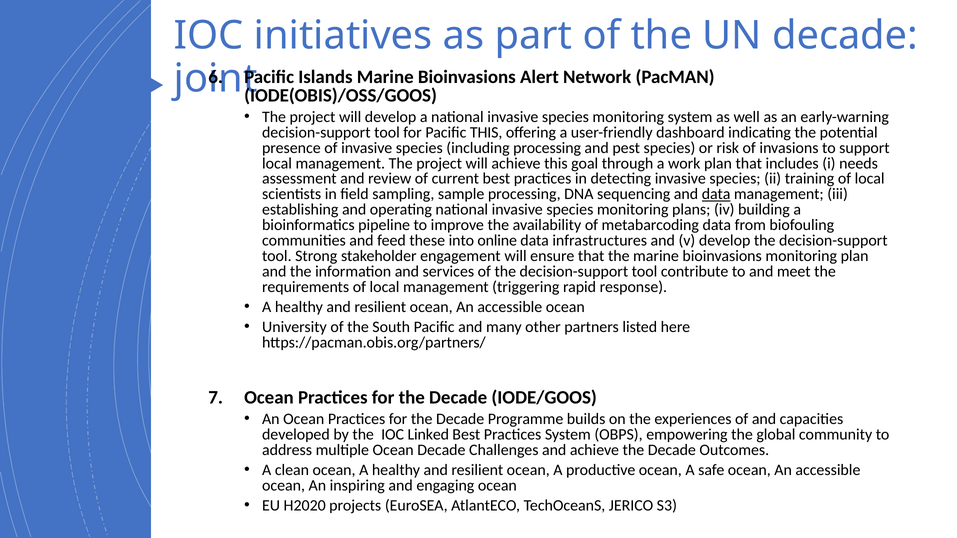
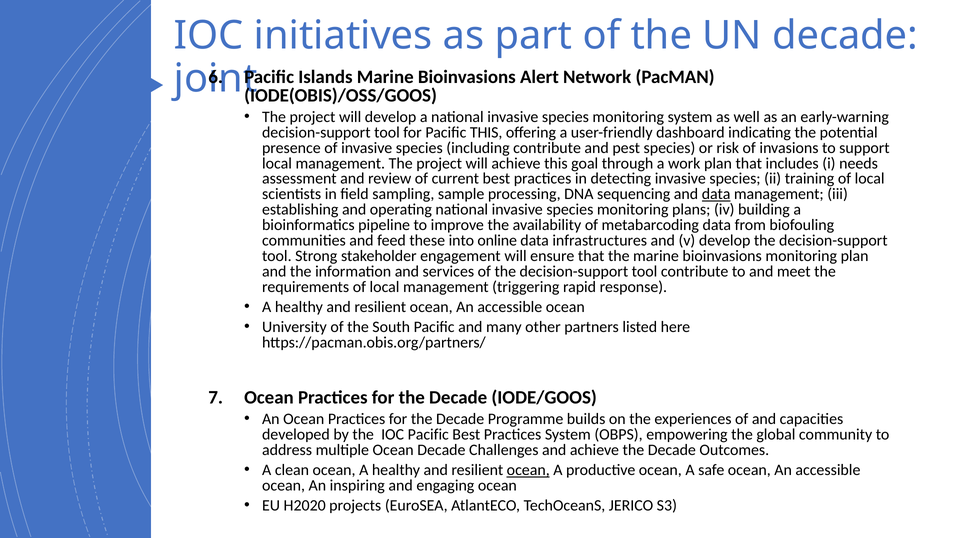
including processing: processing -> contribute (547, 148)
IOC Linked: Linked -> Pacific (428, 435)
ocean underline: none -> present (528, 470)
